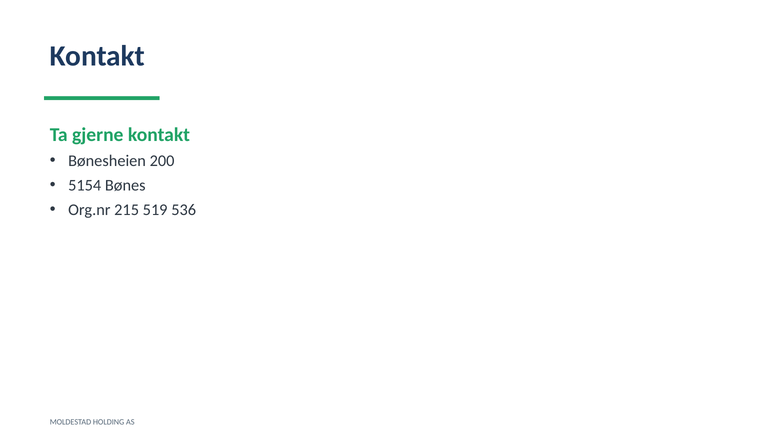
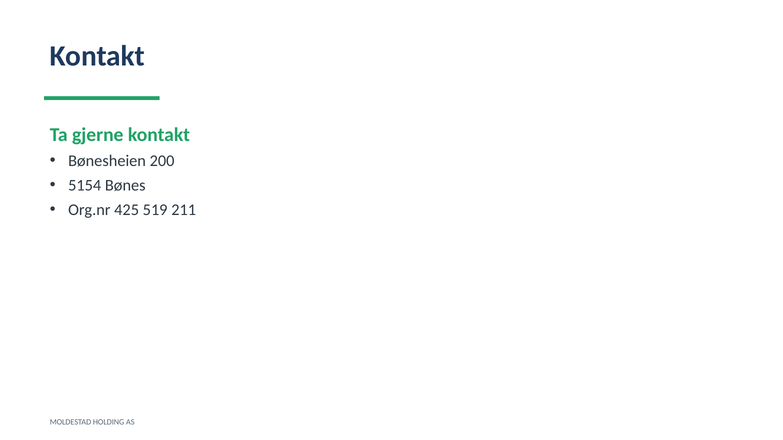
215: 215 -> 425 (127, 210)
536: 536 -> 211 (184, 210)
